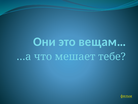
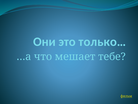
вещам…: вещам… -> только… (102, 42)
